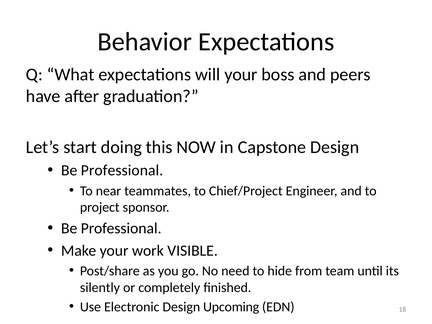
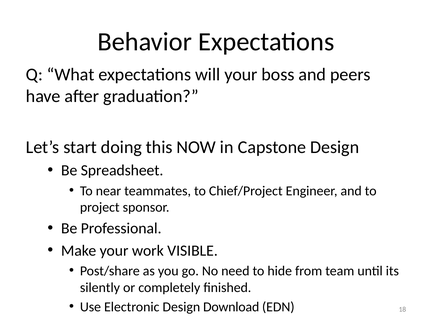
Professional: Professional -> Spreadsheet (122, 170)
Upcoming: Upcoming -> Download (231, 307)
